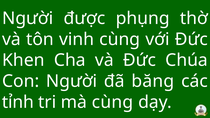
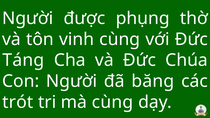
Khen: Khen -> Táng (23, 60)
tỉnh: tỉnh -> trót (18, 102)
